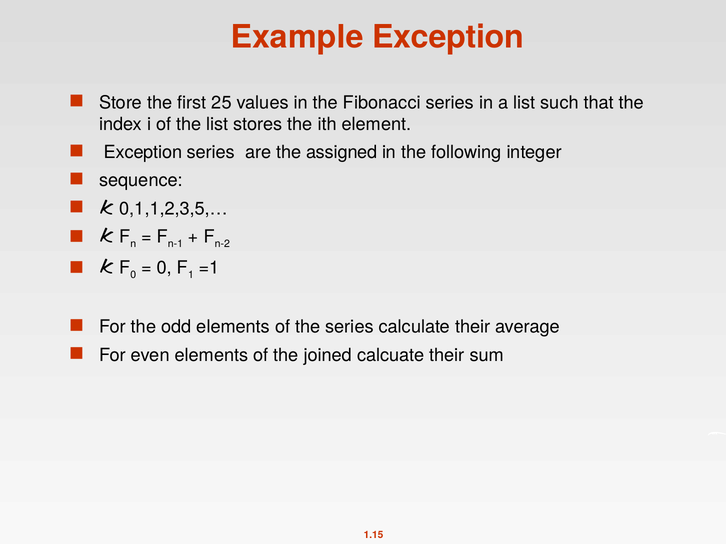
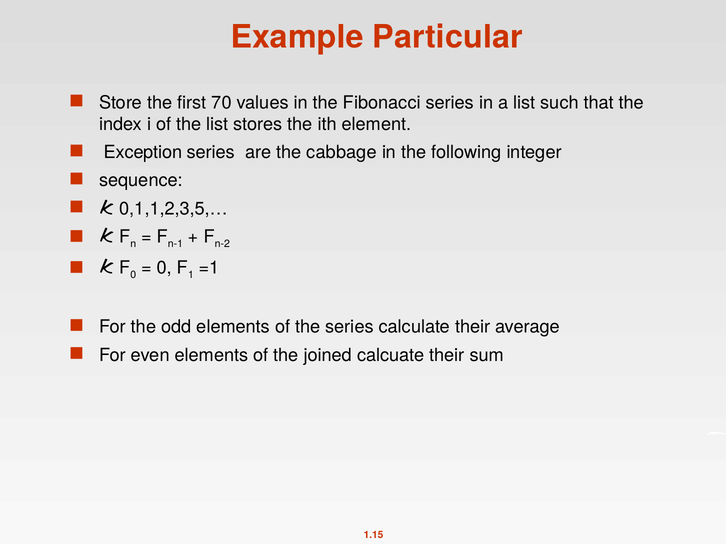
Example Exception: Exception -> Particular (448, 37)
25: 25 -> 70 (222, 103)
assigned: assigned -> cabbage (342, 153)
